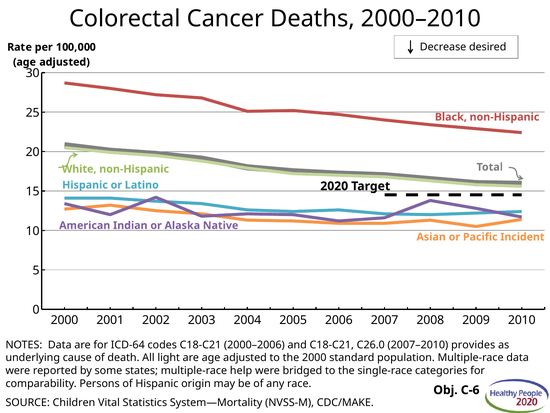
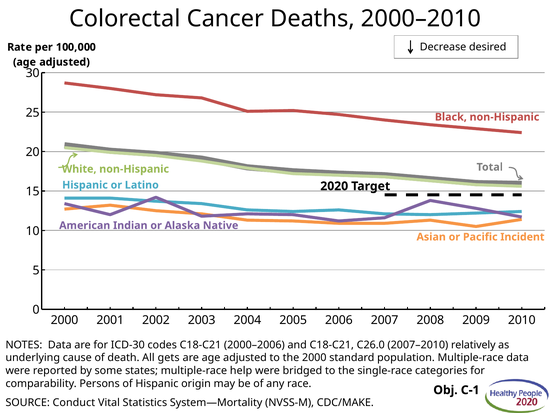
ICD-64: ICD-64 -> ICD-30 (128, 345)
provides: provides -> relatively (473, 345)
light: light -> gets (169, 357)
C-6: C-6 -> C-1 (470, 390)
Children: Children -> Conduct (74, 402)
